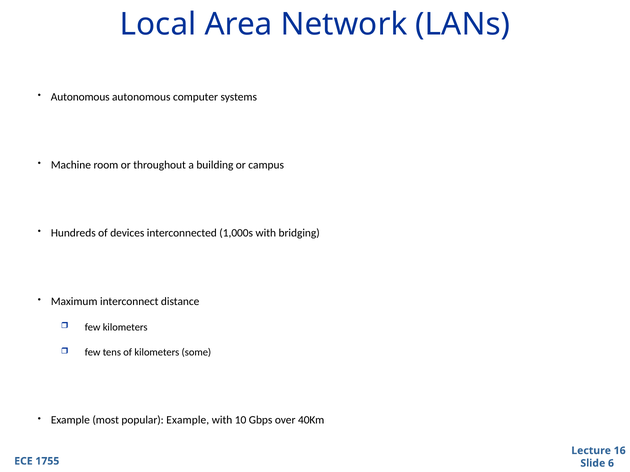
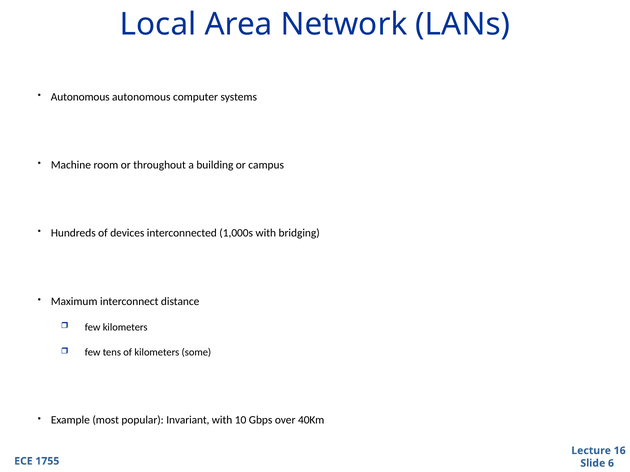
popular Example: Example -> Invariant (188, 421)
